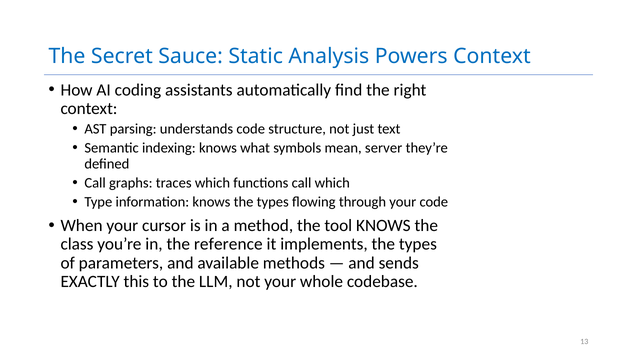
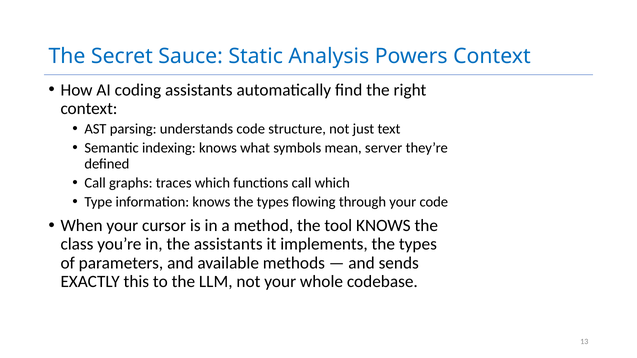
the reference: reference -> assistants (228, 245)
